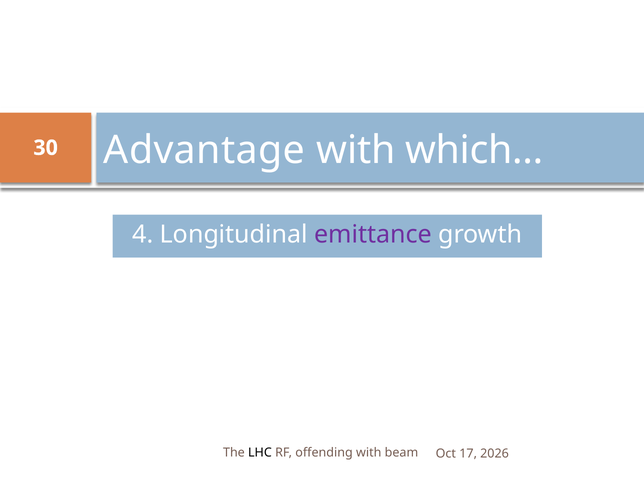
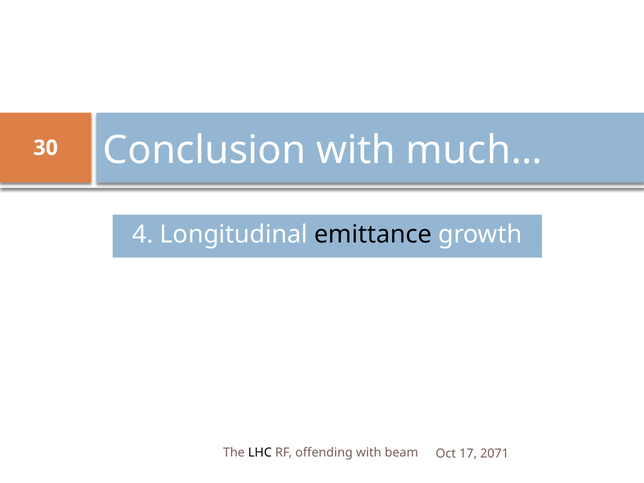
Advantage: Advantage -> Conclusion (204, 150)
which…: which… -> much… (474, 150)
emittance colour: purple -> black (373, 235)
2026: 2026 -> 2071 (495, 454)
